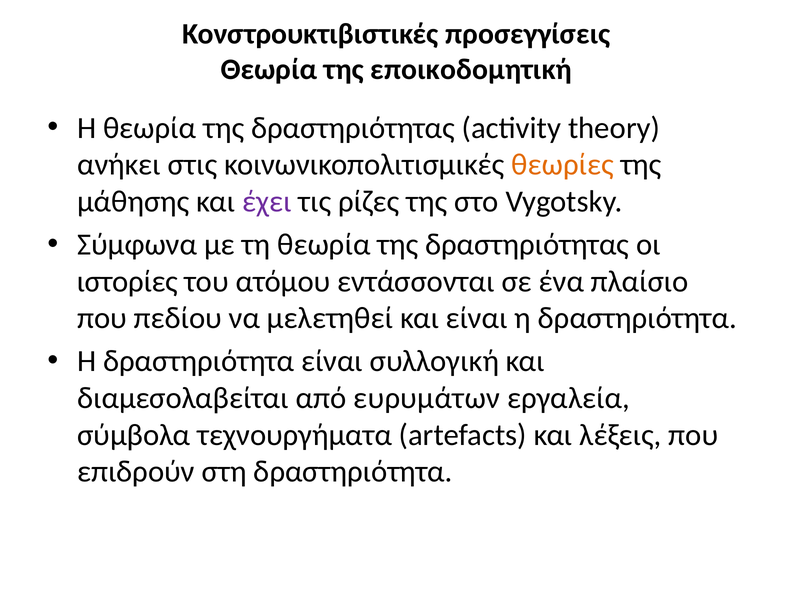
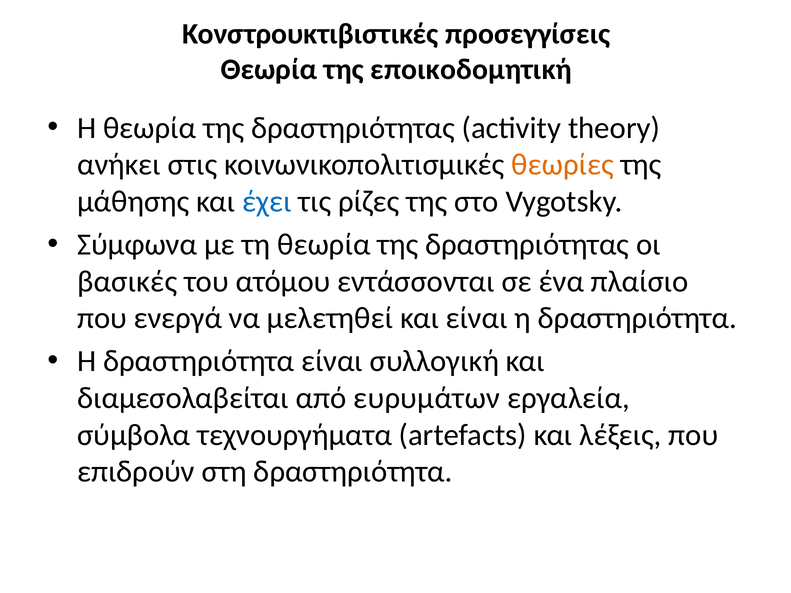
έχει colour: purple -> blue (267, 202)
ιστορίες: ιστορίες -> βασικές (127, 282)
πεδίου: πεδίου -> ενεργά (178, 318)
